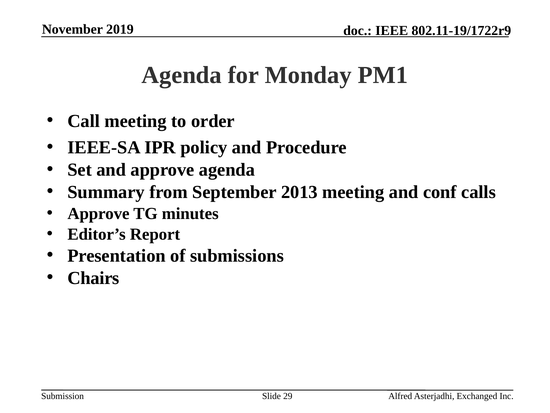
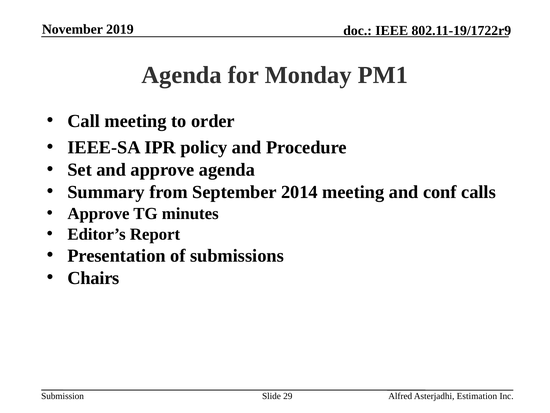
2013: 2013 -> 2014 (299, 192)
Exchanged: Exchanged -> Estimation (477, 396)
